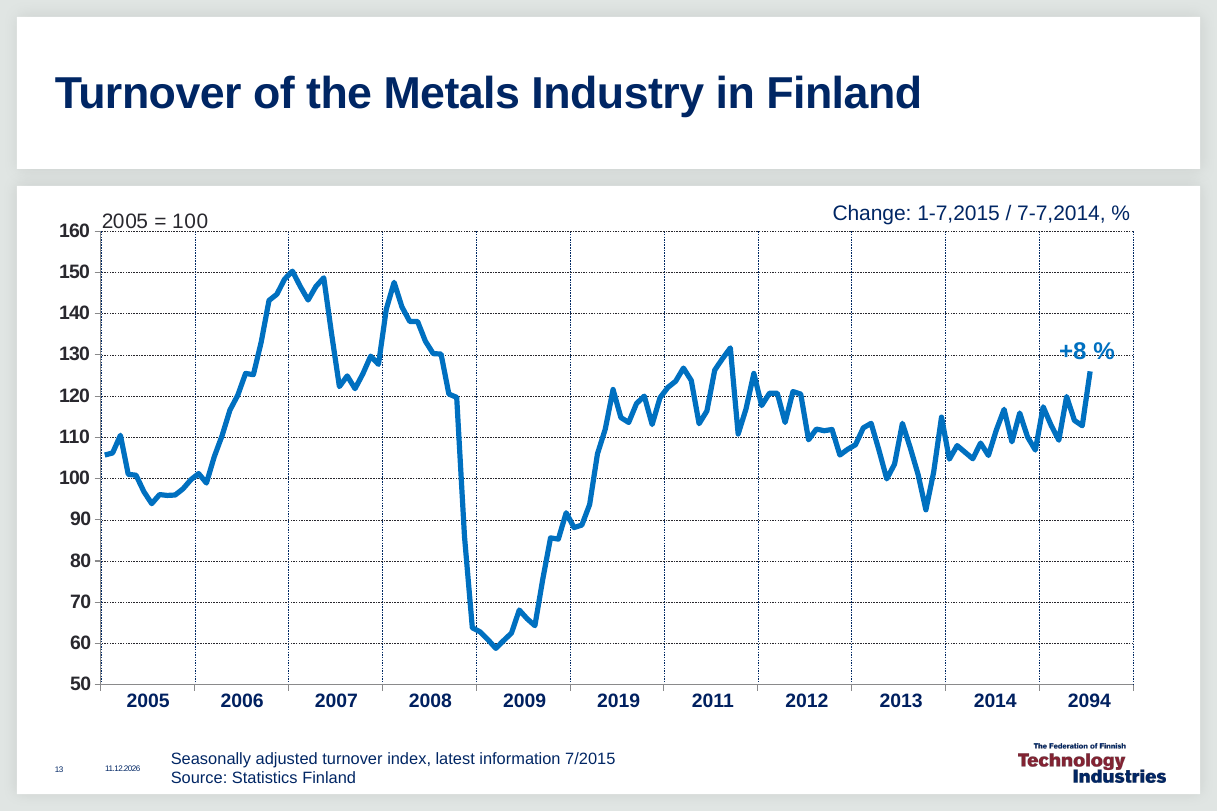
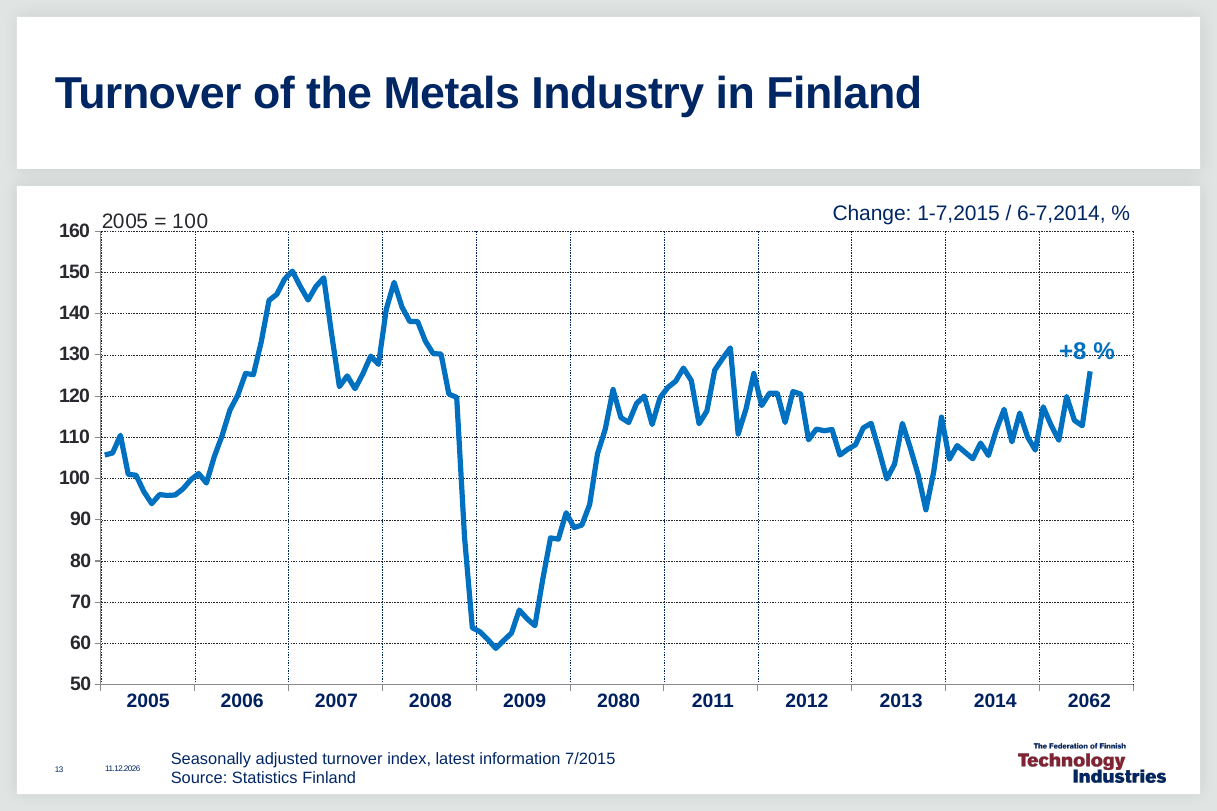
7-7,2014: 7-7,2014 -> 6-7,2014 (1061, 213)
2019: 2019 -> 2080 (619, 701)
2094: 2094 -> 2062 (1089, 701)
